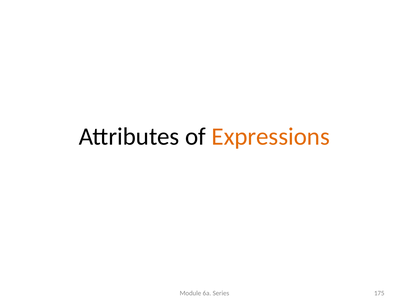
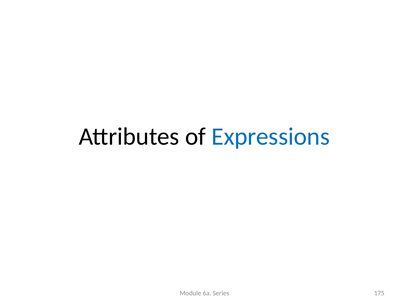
Expressions colour: orange -> blue (271, 136)
